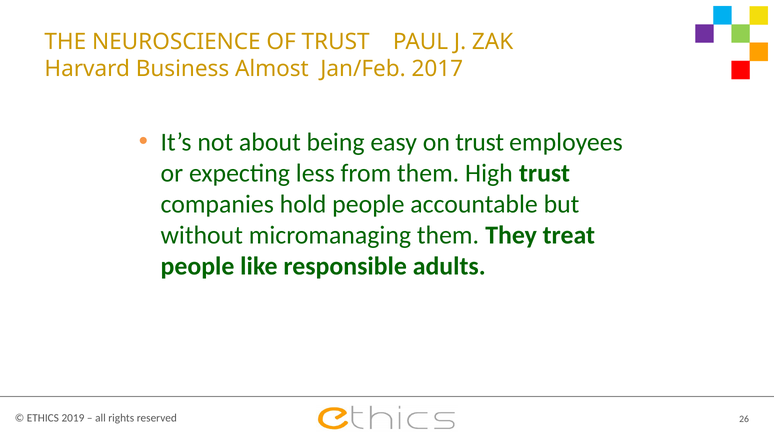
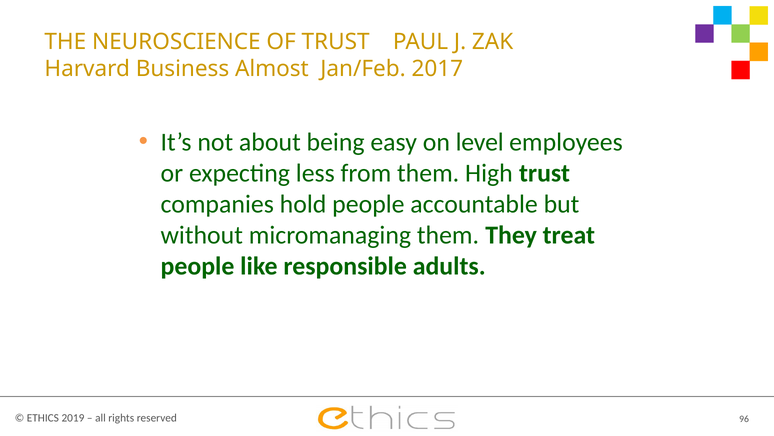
on trust: trust -> level (480, 142)
26: 26 -> 96 (744, 419)
